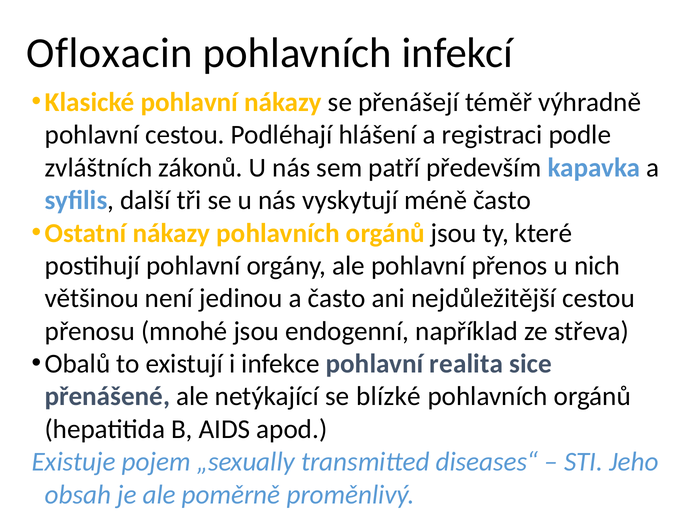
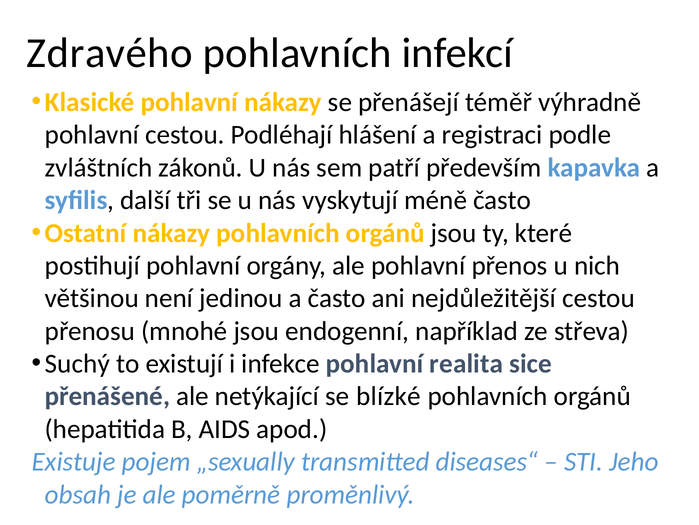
Ofloxacin: Ofloxacin -> Zdravého (110, 53)
Obalů: Obalů -> Suchý (77, 363)
